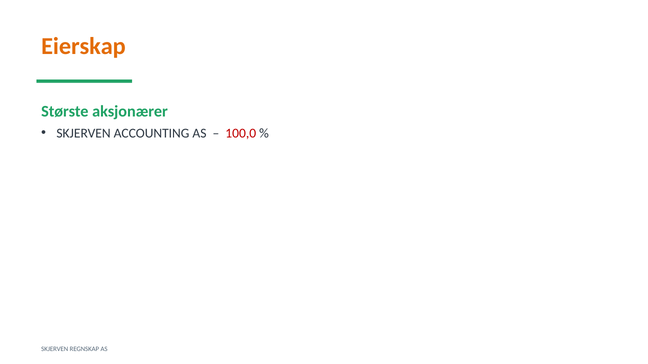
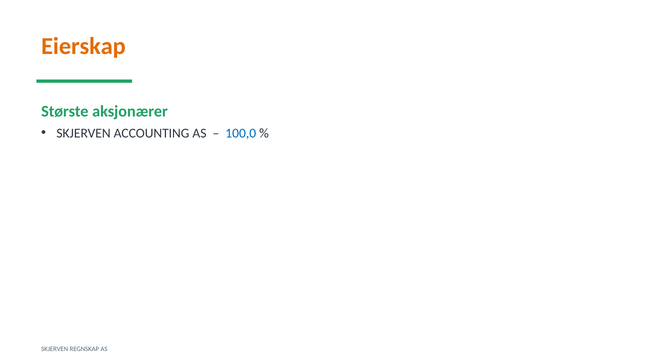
100,0 colour: red -> blue (241, 133)
